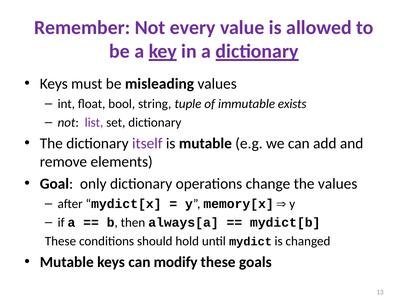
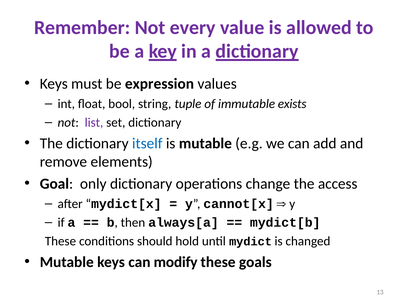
misleading: misleading -> expression (159, 84)
itself colour: purple -> blue (147, 143)
the values: values -> access (338, 184)
memory[x: memory[x -> cannot[x (239, 204)
